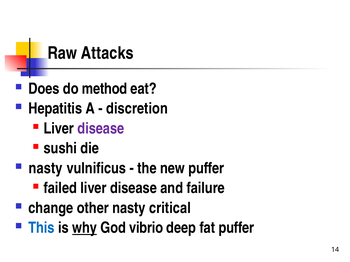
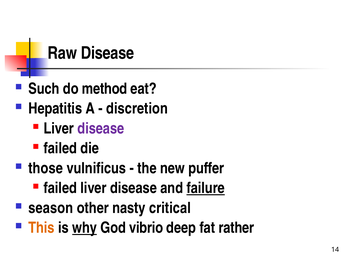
Raw Attacks: Attacks -> Disease (107, 53)
Does: Does -> Such (44, 89)
sushi: sushi -> failed (60, 149)
nasty: nasty -> those (46, 169)
failure underline: none -> present (206, 188)
change: change -> season (51, 208)
This colour: blue -> orange (41, 228)
fat puffer: puffer -> rather (236, 228)
